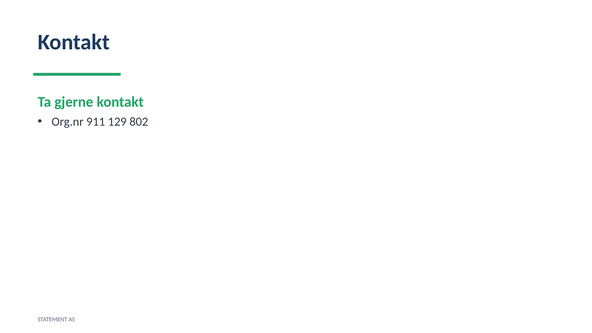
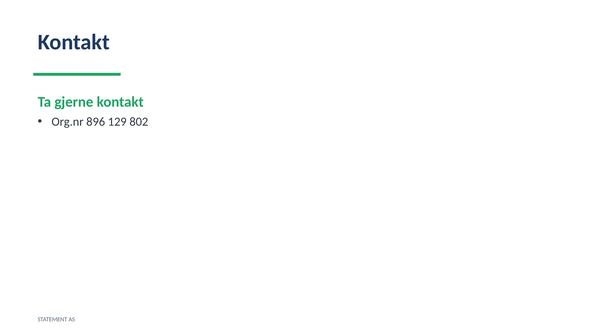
911: 911 -> 896 (96, 122)
